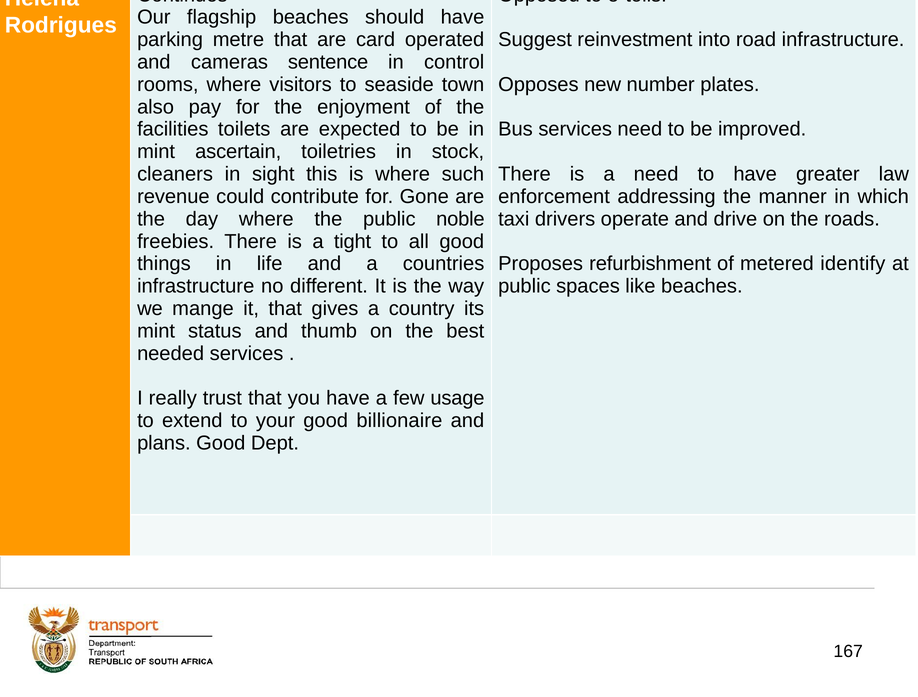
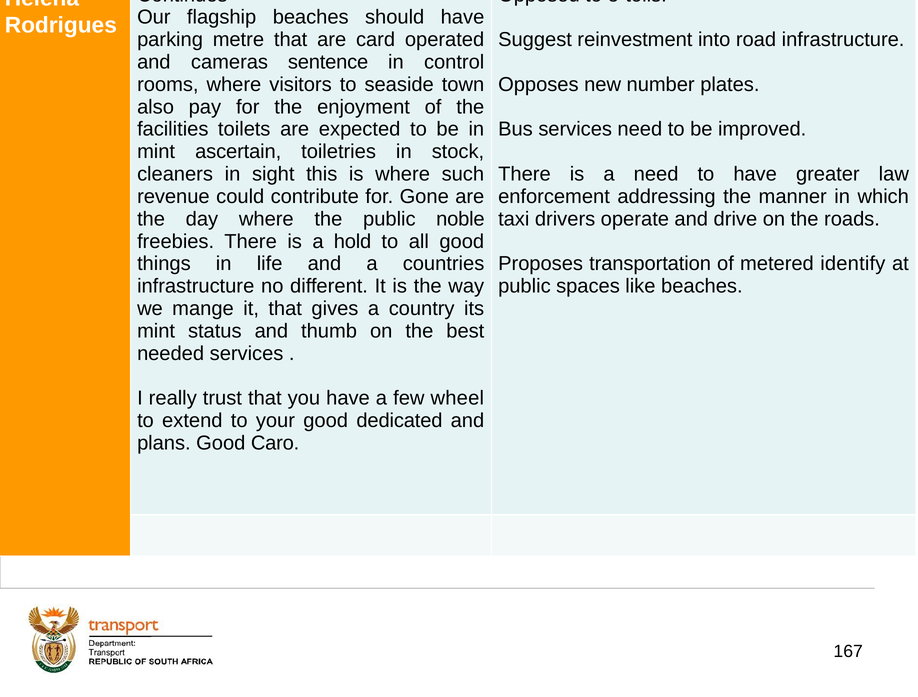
tight: tight -> hold (353, 241)
refurbishment: refurbishment -> transportation (650, 264)
usage: usage -> wheel (457, 398)
billionaire: billionaire -> dedicated (399, 420)
Dept: Dept -> Caro (275, 443)
